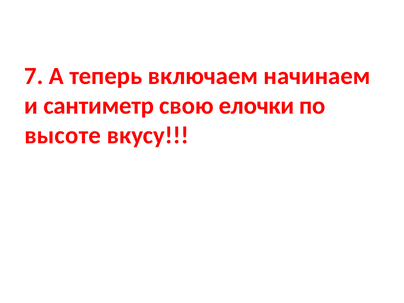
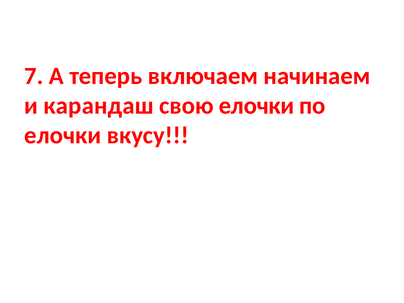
сантиметр: сантиметр -> карандаш (99, 106)
высоте: высоте -> елочки (63, 135)
